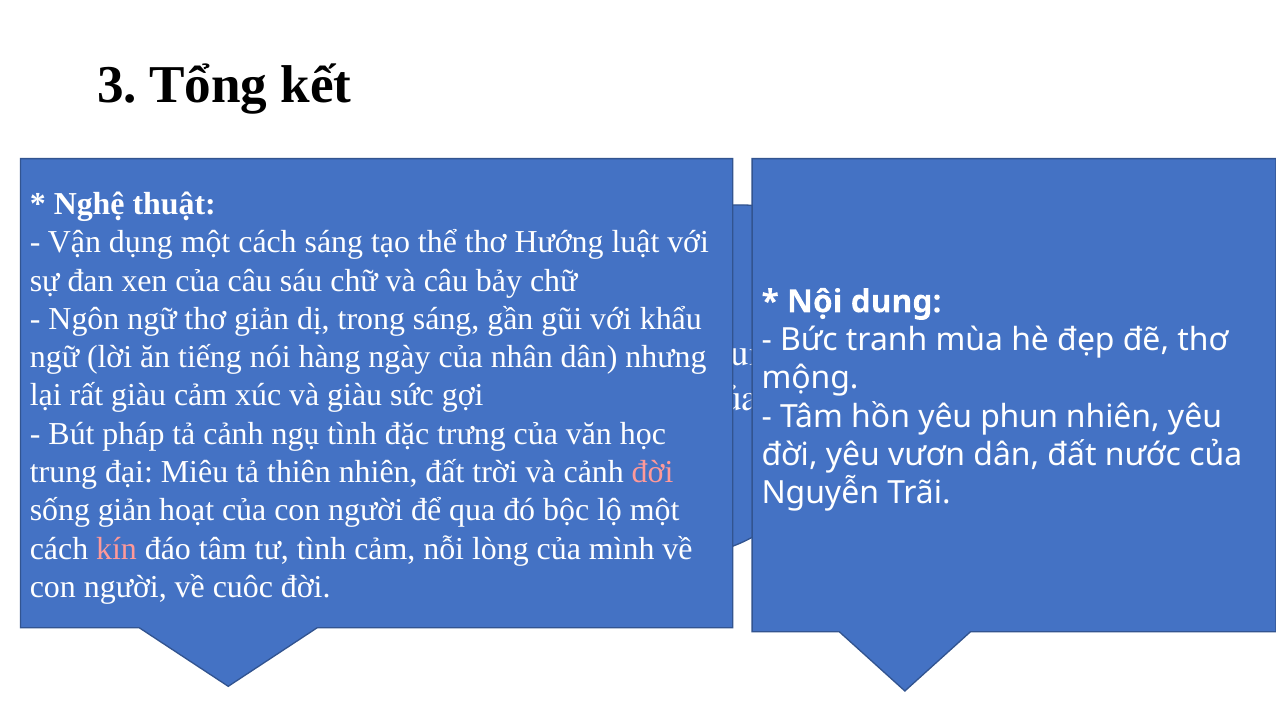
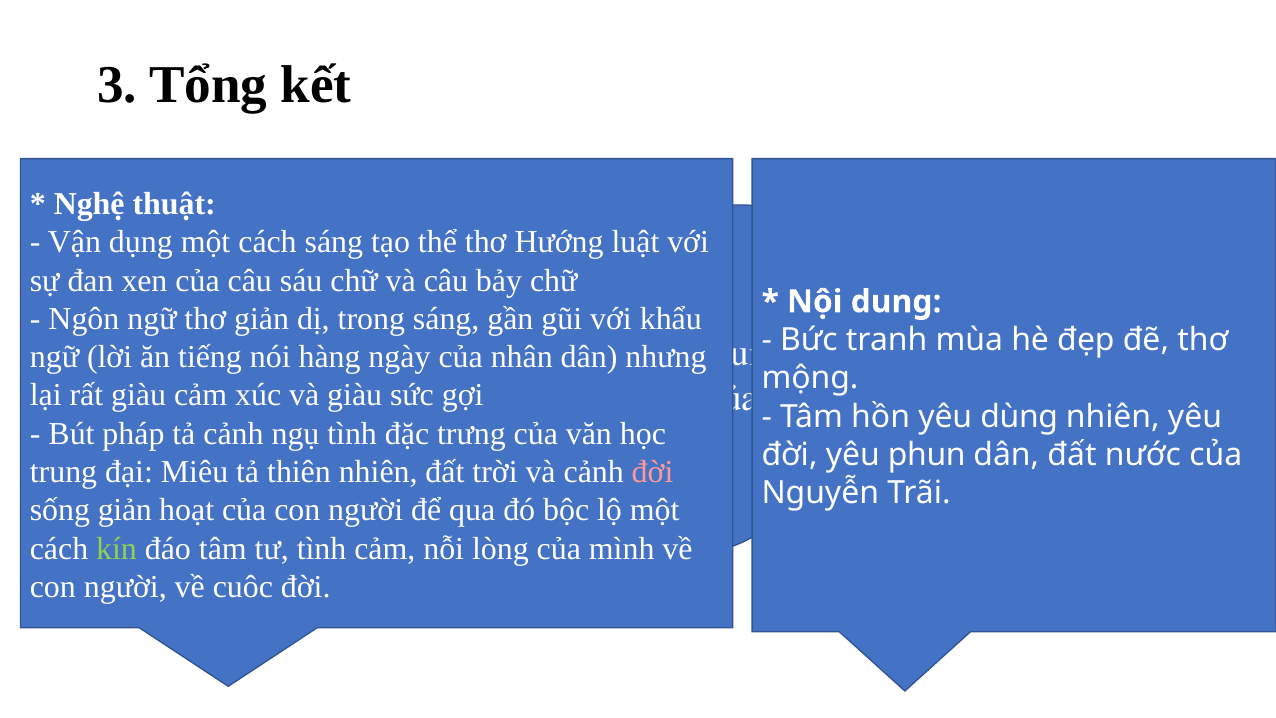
phun: phun -> dùng (1019, 416)
vươn: vươn -> phun (927, 455)
kín colour: pink -> light green (117, 548)
